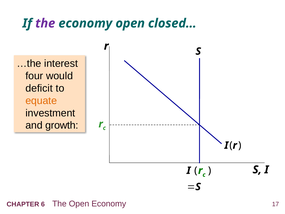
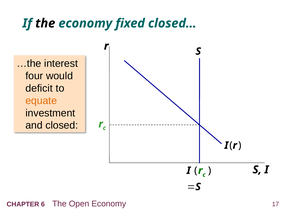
the colour: purple -> black (45, 23)
economy open: open -> fixed (130, 23)
growth: growth -> closed (62, 125)
